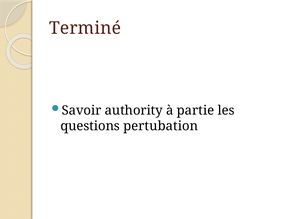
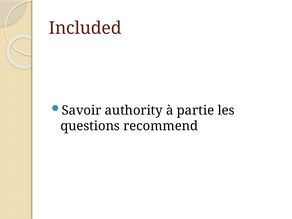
Terminé: Terminé -> Included (85, 28)
pertubation: pertubation -> recommend (161, 126)
